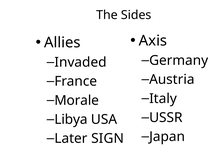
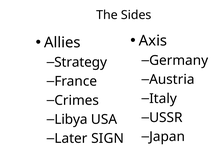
Invaded: Invaded -> Strategy (81, 62)
Morale: Morale -> Crimes (77, 101)
